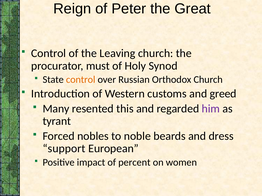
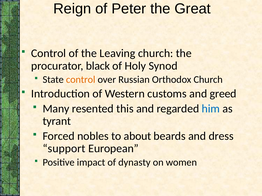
must: must -> black (98, 66)
him colour: purple -> blue (211, 109)
noble: noble -> about (137, 136)
percent: percent -> dynasty (134, 163)
